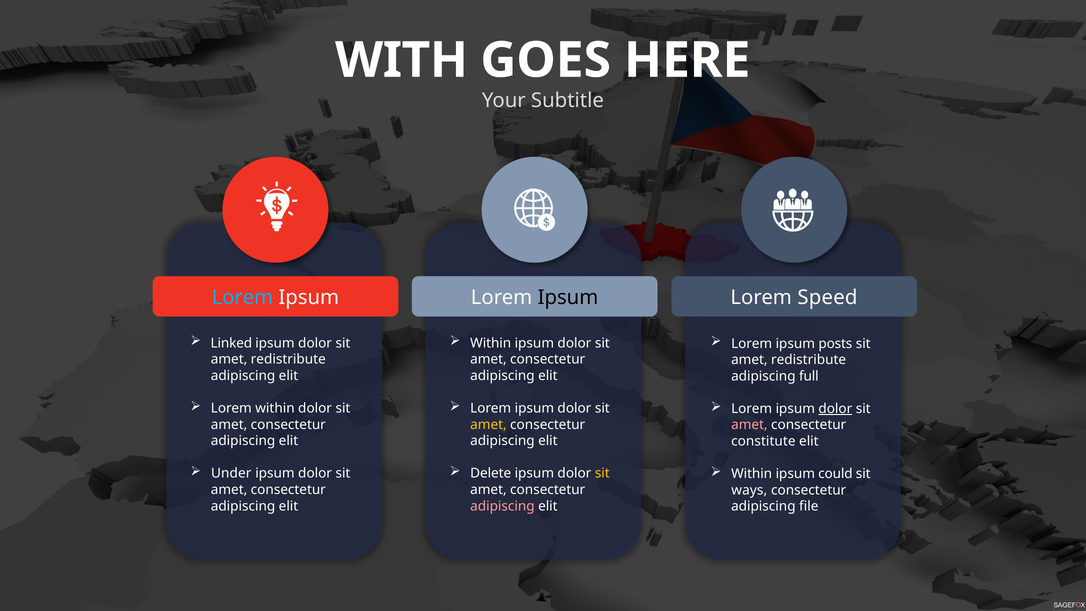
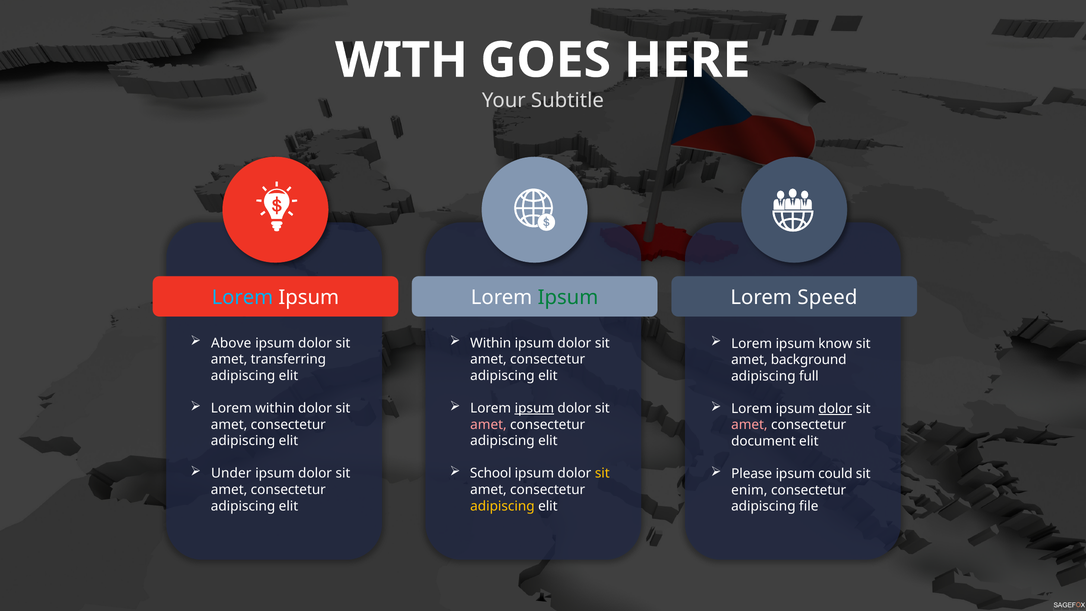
Ipsum colour: black -> green (568, 297)
Linked: Linked -> Above (231, 343)
posts: posts -> know (835, 343)
redistribute: redistribute -> transferring (288, 359)
redistribute: redistribute -> background (809, 360)
ipsum underline: none -> present (534, 408)
amet colour: yellow -> pink (488, 425)
constitute: constitute -> document (763, 441)
Delete: Delete -> School (491, 473)
Within: Within -> Please (752, 474)
ways: ways -> enim (749, 490)
adipiscing colour: pink -> yellow (502, 506)
